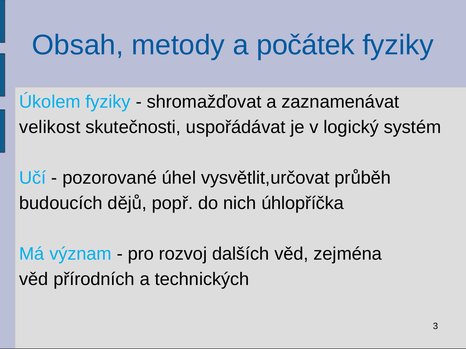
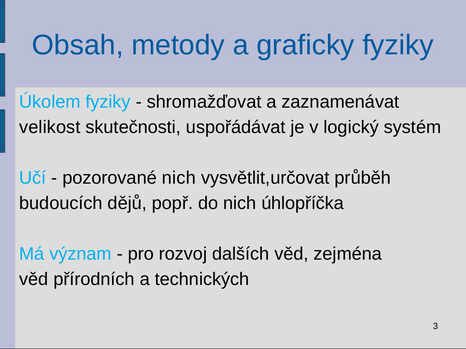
počátek: počátek -> graficky (305, 45)
pozorované úhel: úhel -> nich (179, 178)
